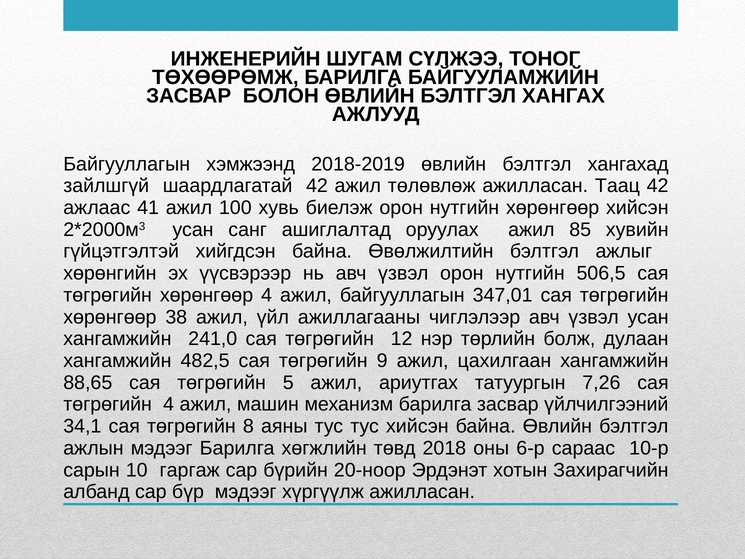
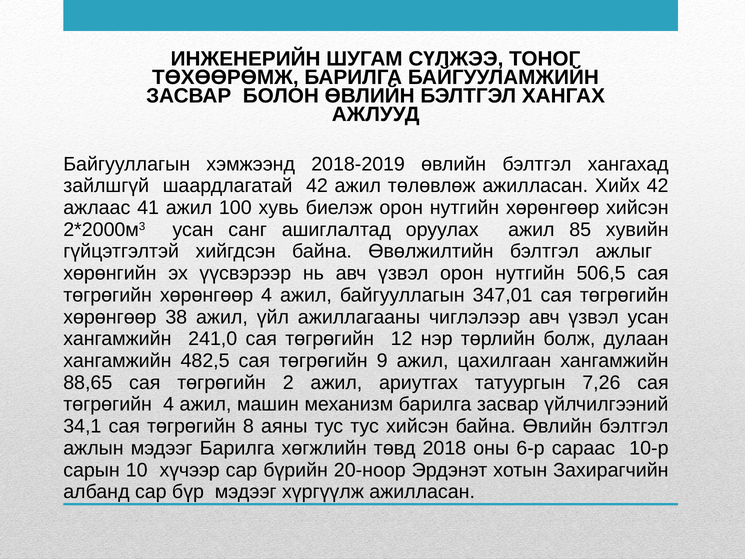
Таац: Таац -> Хийх (617, 186)
5: 5 -> 2 (288, 382)
гаргаж: гаргаж -> хүчээр (190, 470)
